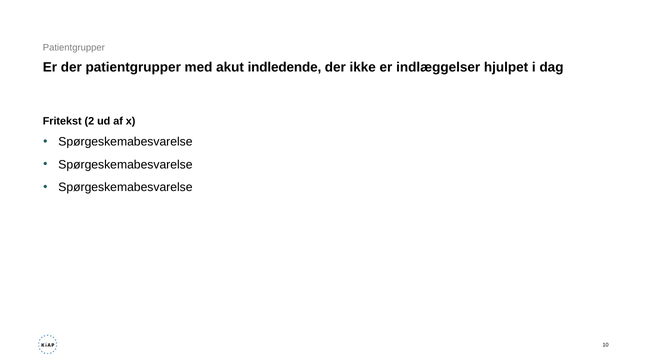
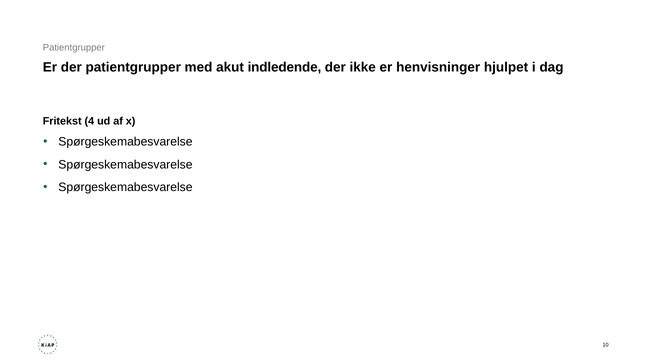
indlæggelser: indlæggelser -> henvisninger (438, 67)
2: 2 -> 4 (89, 121)
